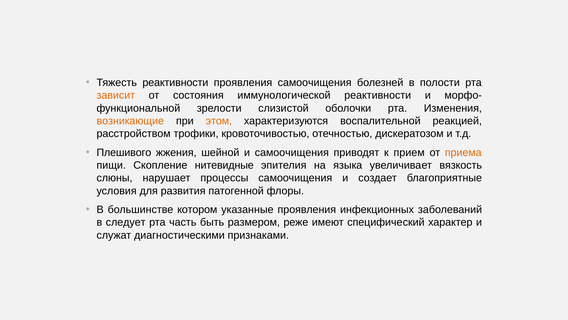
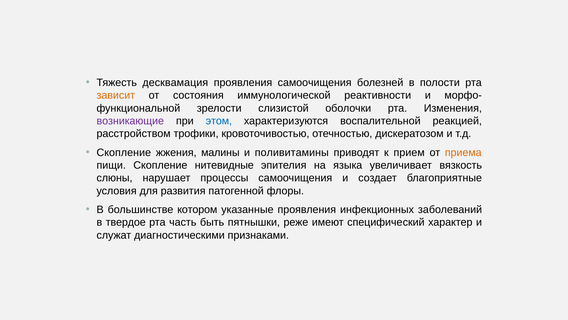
Тяжесть реактивности: реактивности -> десквамация (175, 82)
возникающие colour: orange -> purple (130, 121)
этом colour: orange -> blue (219, 121)
Плешивого: Плешивого -> Скопление (124, 152)
шейной: шейной -> малины (220, 152)
и самоочищения: самоочищения -> поливитамины (292, 152)
следует: следует -> твердое (126, 222)
размером: размером -> пятнышки (254, 222)
